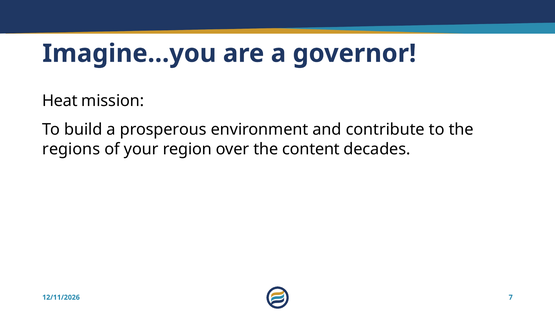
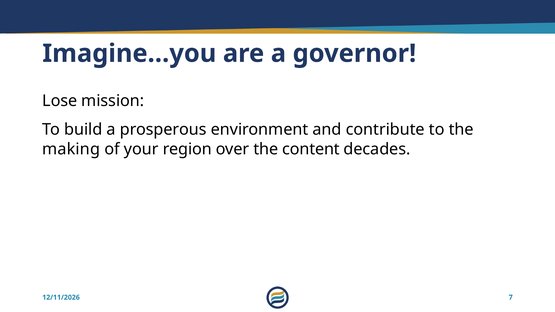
Heat: Heat -> Lose (60, 101)
regions: regions -> making (71, 149)
